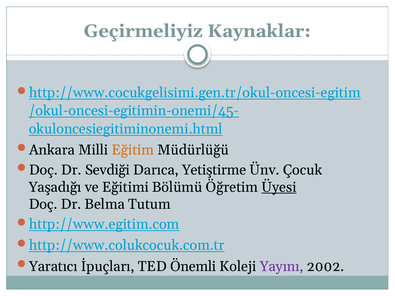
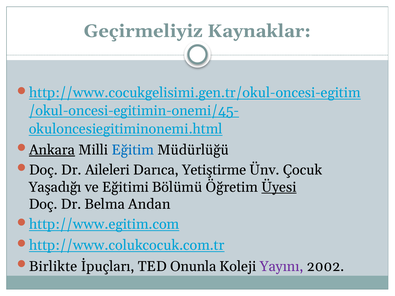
Ankara underline: none -> present (52, 150)
Eğitim colour: orange -> blue (133, 150)
Sevdiği: Sevdiği -> Aileleri (107, 170)
Tutum: Tutum -> Andan (149, 204)
Yaratıcı: Yaratıcı -> Birlikte (53, 267)
Önemli: Önemli -> Onunla (193, 267)
